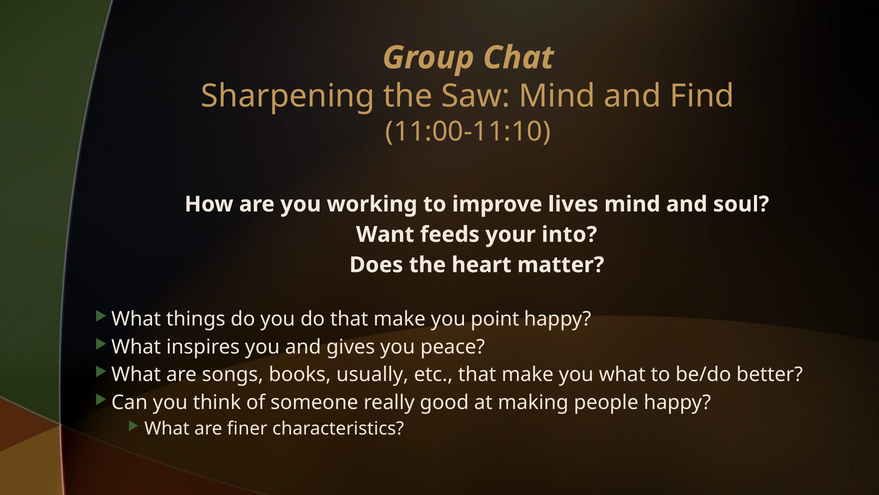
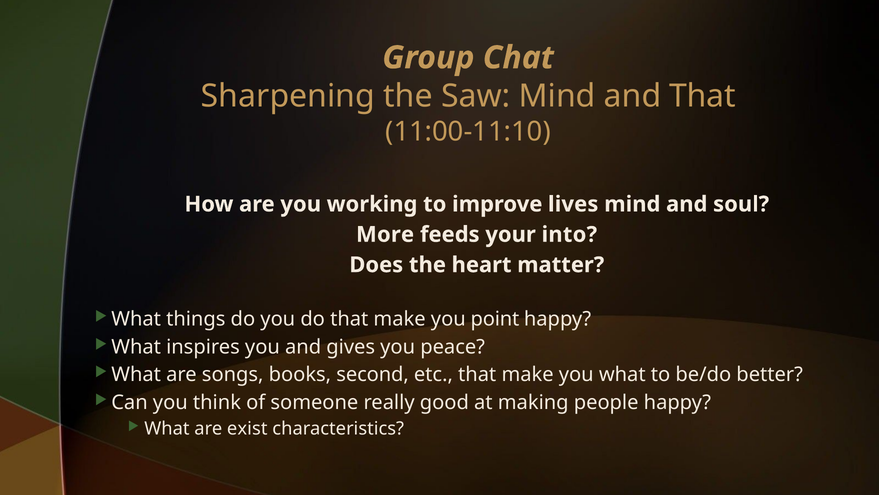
and Find: Find -> That (702, 96)
Want: Want -> More (385, 234)
usually: usually -> second (373, 374)
finer: finer -> exist (247, 428)
